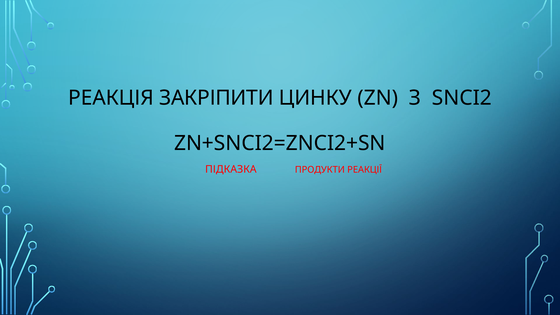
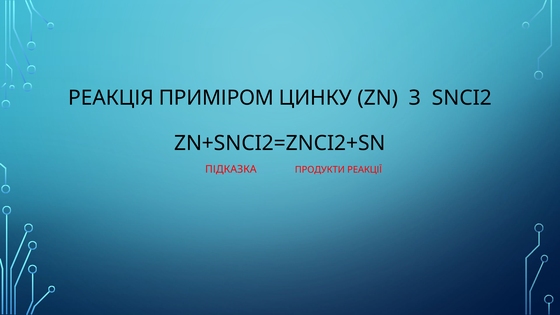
ЗАКРІПИТИ: ЗАКРІПИТИ -> ПРИМІРОМ (216, 98)
